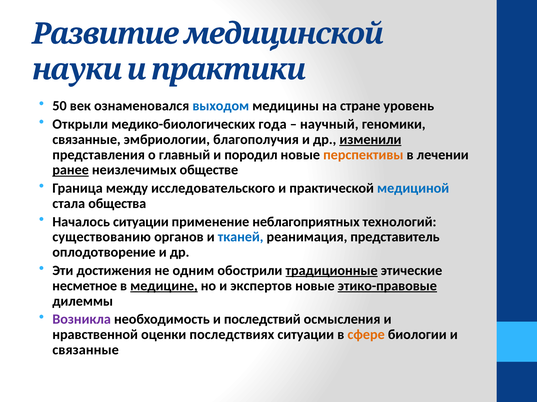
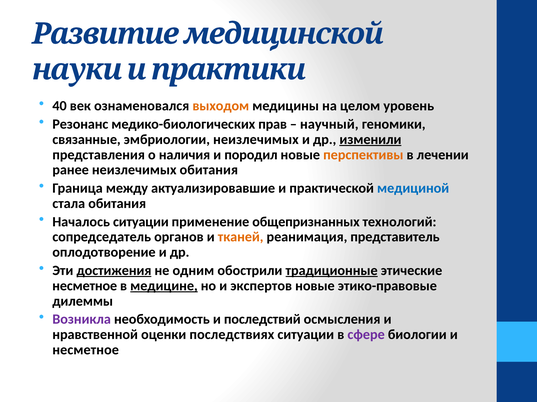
50: 50 -> 40 (60, 106)
выходом colour: blue -> orange (221, 106)
стране: стране -> целом (360, 106)
Открыли: Открыли -> Резонанс (80, 124)
года: года -> прав (273, 124)
эмбриологии благополучия: благополучия -> неизлечимых (256, 140)
главный: главный -> наличия (185, 155)
ранее underline: present -> none (71, 170)
неизлечимых обществе: обществе -> обитания (209, 170)
исследовательского: исследовательского -> актуализировавшие (213, 189)
стала общества: общества -> обитания (117, 204)
неблагоприятных: неблагоприятных -> общепризнанных (306, 222)
существованию: существованию -> сопредседатель (102, 237)
тканей colour: blue -> orange (241, 237)
достижения underline: none -> present (114, 271)
этико-правовые underline: present -> none (387, 286)
сфере colour: orange -> purple (366, 335)
связанные: связанные -> несметное (86, 350)
